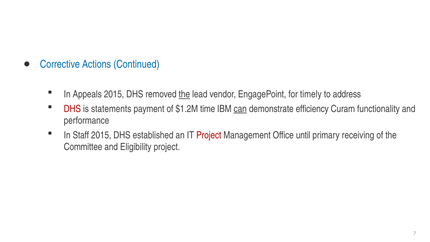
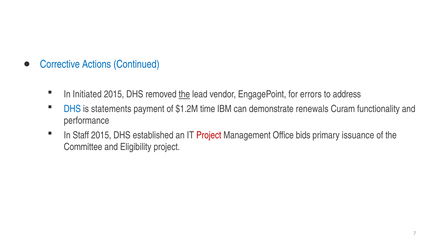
Appeals: Appeals -> Initiated (87, 94)
timely: timely -> errors (311, 94)
DHS colour: red -> blue (72, 109)
can underline: present -> none (240, 109)
efficiency: efficiency -> renewals (312, 109)
until: until -> bids (303, 135)
receiving: receiving -> issuance (358, 135)
